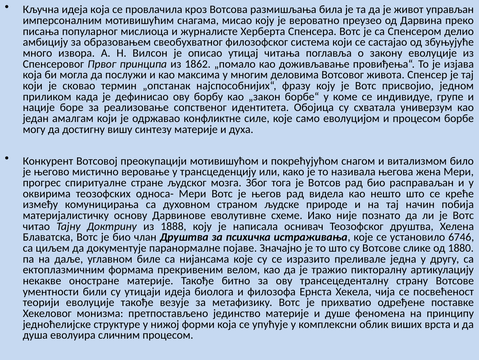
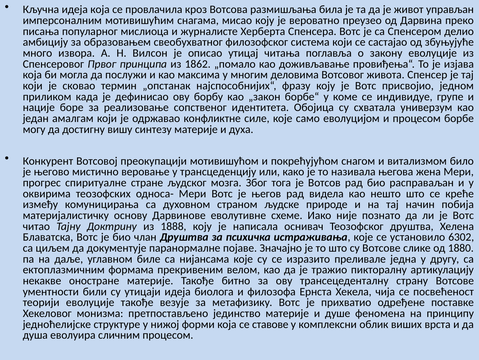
6746: 6746 -> 6302 (461, 237)
упућује: упућује -> ставове (270, 324)
